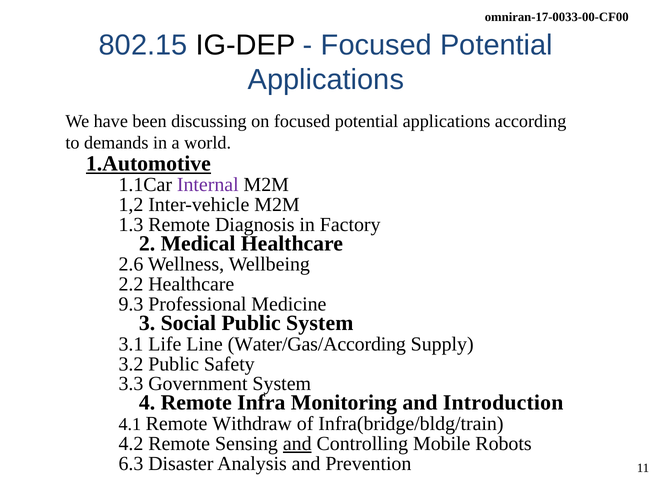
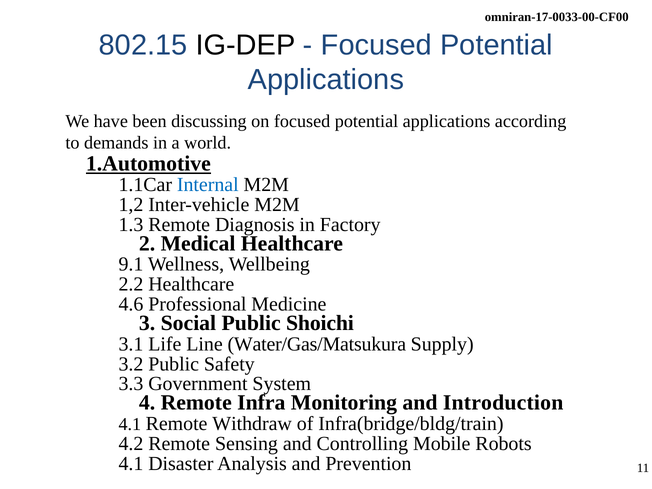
Internal colour: purple -> blue (208, 185)
2.6: 2.6 -> 9.1 (131, 264)
9.3: 9.3 -> 4.6 (131, 304)
Public System: System -> Shoichi (320, 323)
Water/Gas/According: Water/Gas/According -> Water/Gas/Matsukura (317, 344)
and underline: present -> none (297, 444)
6.3: 6.3 -> 4.1 (131, 464)
